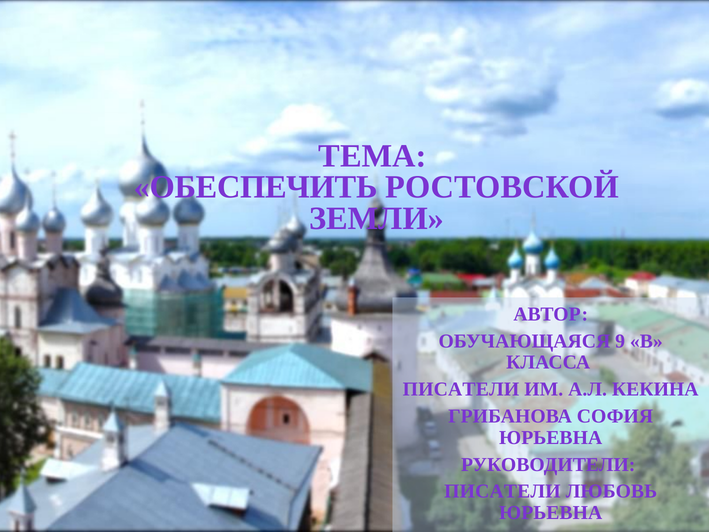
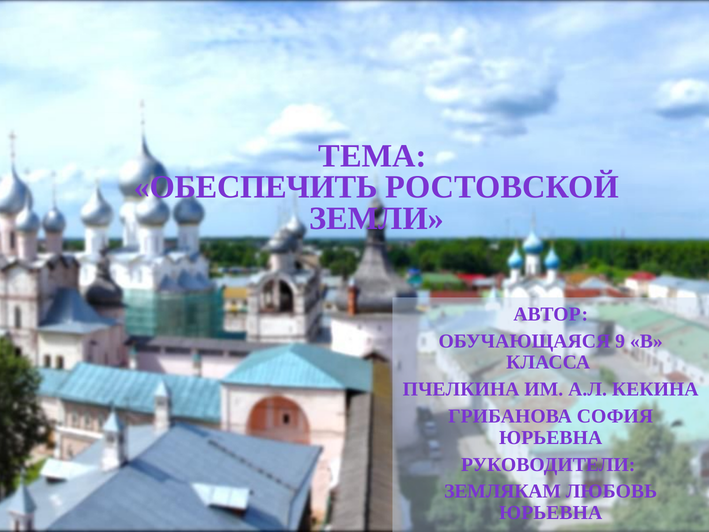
ПИСАТЕЛИ: ПИСАТЕЛИ -> ПЧЕЛКИНА (461, 389)
ПИСАТЕЛИ: ПИСАТЕЛИ -> ЗЕМЛЯКАМ (503, 491)
